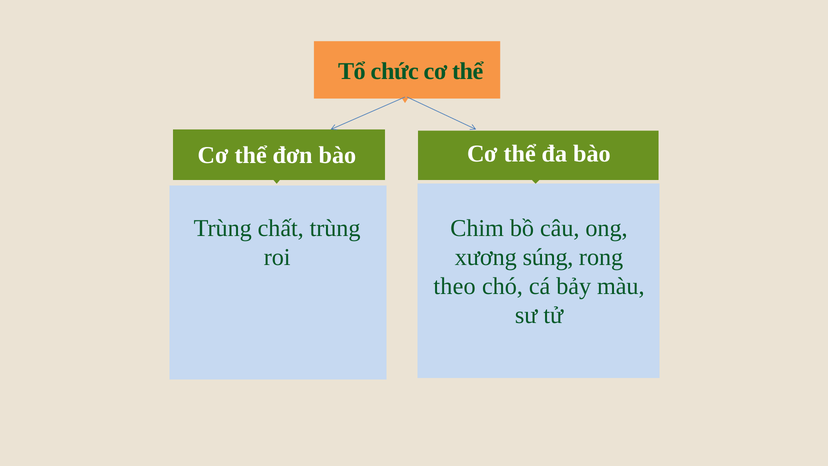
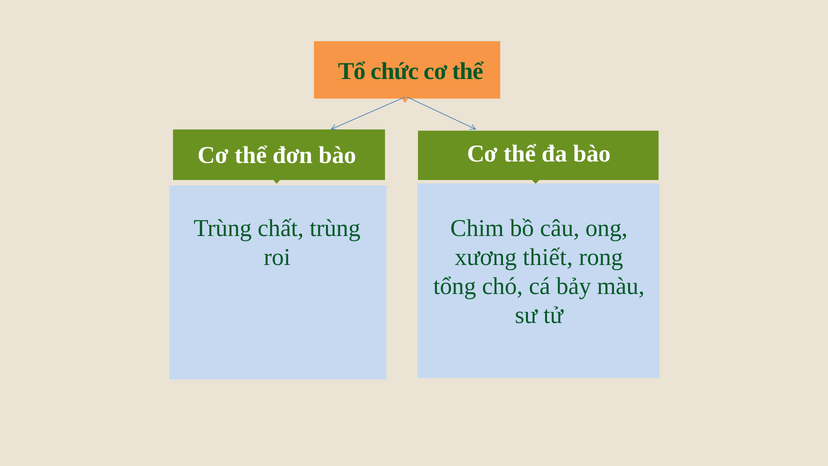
súng: súng -> thiết (548, 257)
theo: theo -> tổng (455, 286)
